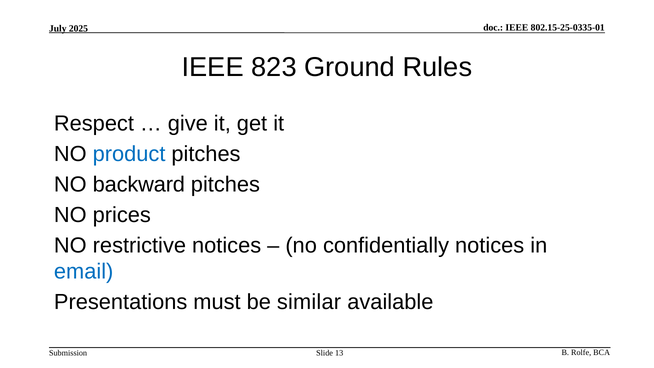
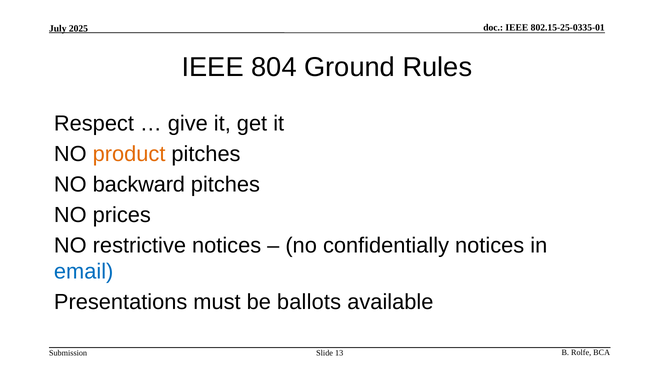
823: 823 -> 804 (274, 67)
product colour: blue -> orange (129, 154)
similar: similar -> ballots (309, 302)
